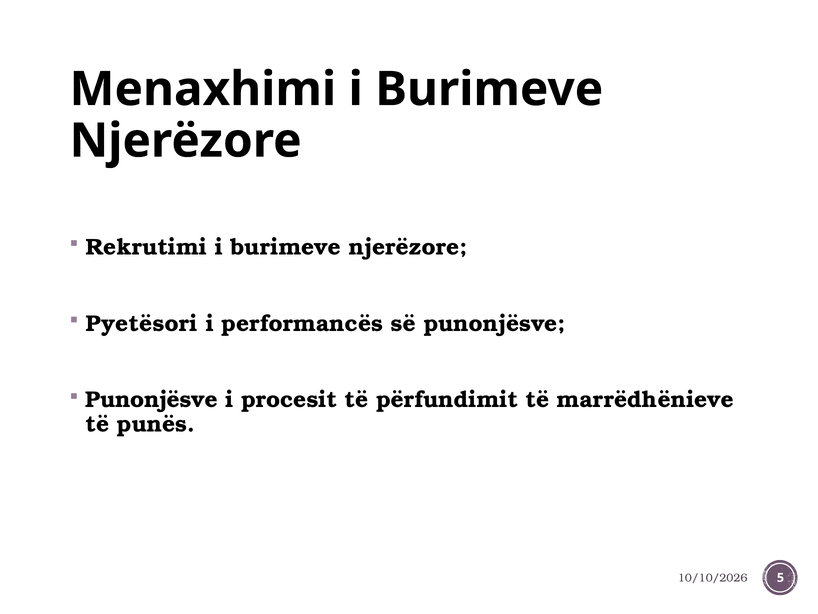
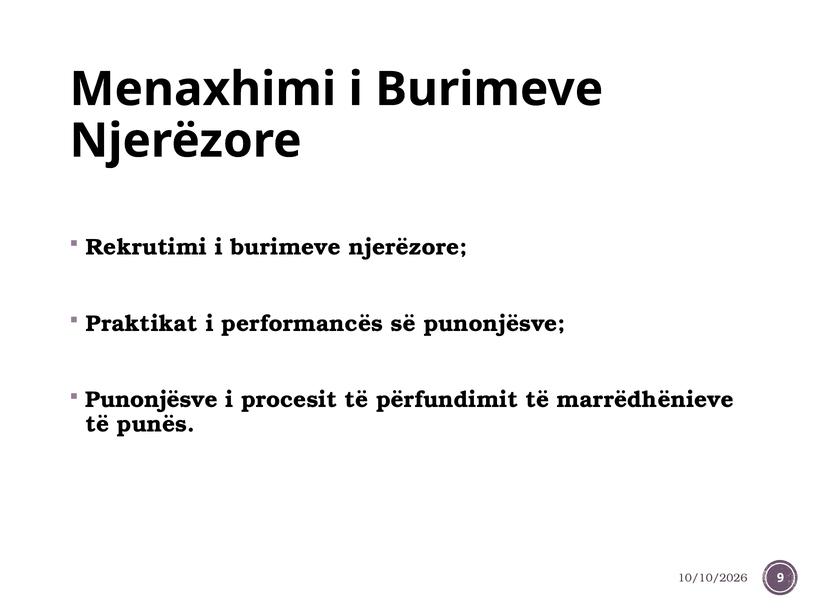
Pyetësori: Pyetësori -> Praktikat (142, 323)
5: 5 -> 9 (780, 577)
